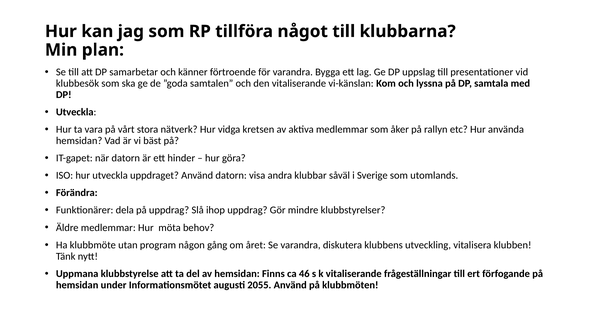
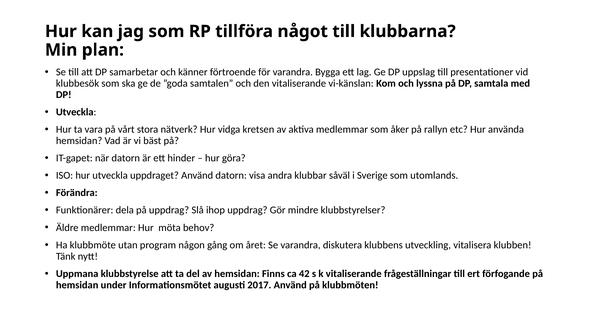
46: 46 -> 42 (304, 274)
2055: 2055 -> 2017 (259, 285)
